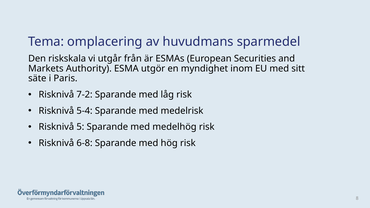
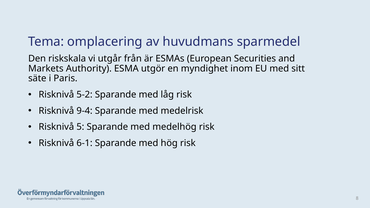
7-2: 7-2 -> 5-2 (84, 95)
5-4: 5-4 -> 9-4 (84, 111)
6-8: 6-8 -> 6-1 (84, 143)
